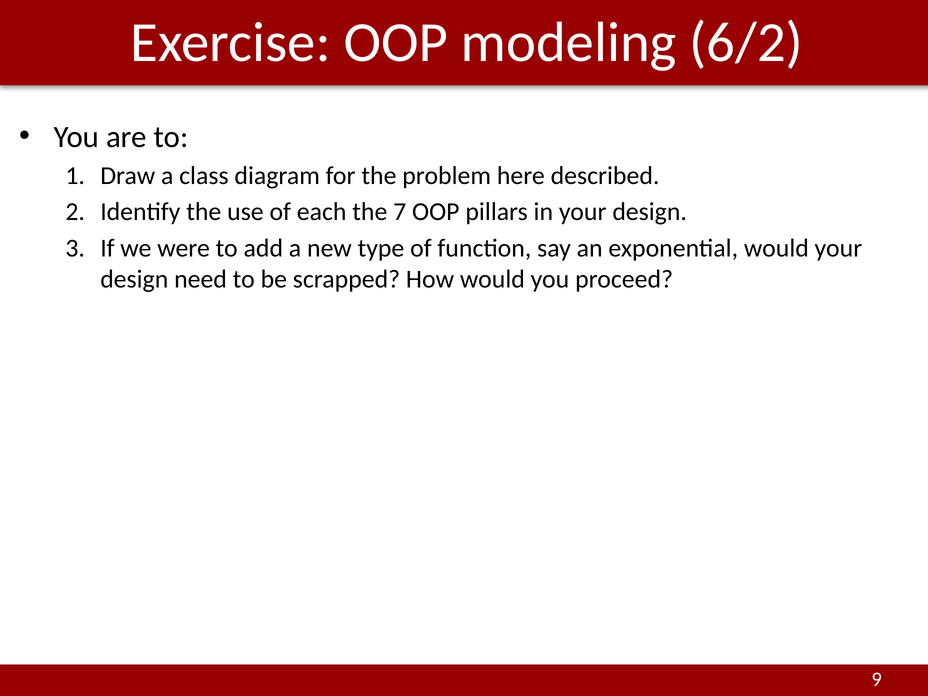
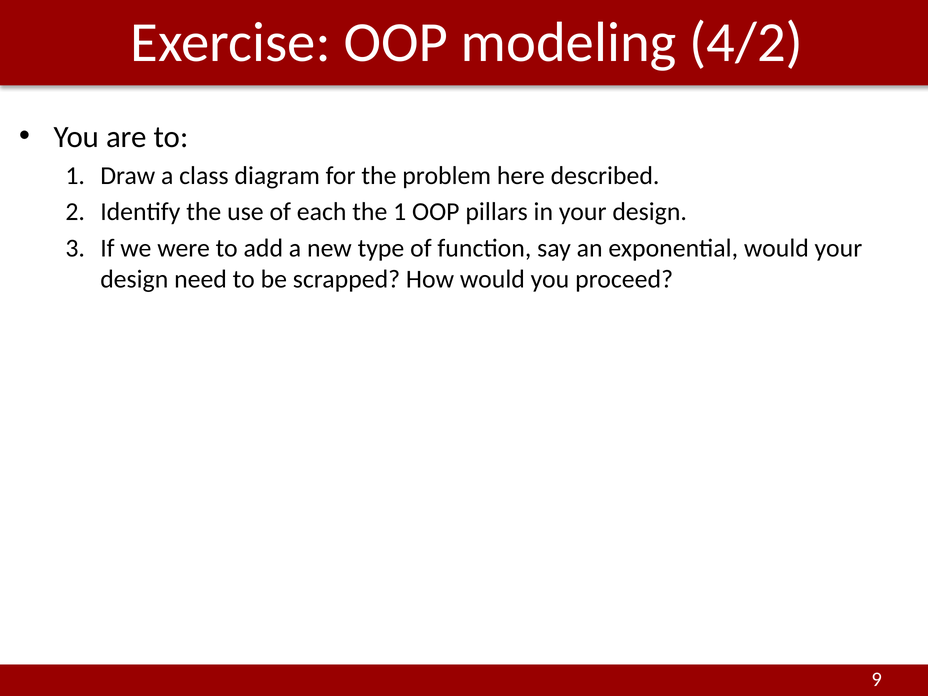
6/2: 6/2 -> 4/2 (746, 43)
the 7: 7 -> 1 (400, 212)
